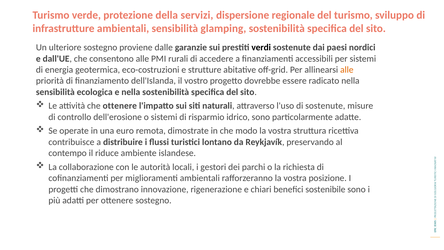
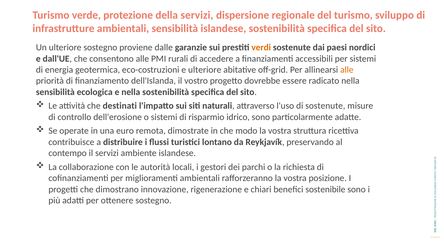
sensibilità glamping: glamping -> islandese (223, 29)
verdi colour: black -> orange (261, 47)
e strutture: strutture -> ulteriore (205, 70)
che ottenere: ottenere -> destinati (120, 106)
il riduce: riduce -> servizi (107, 153)
